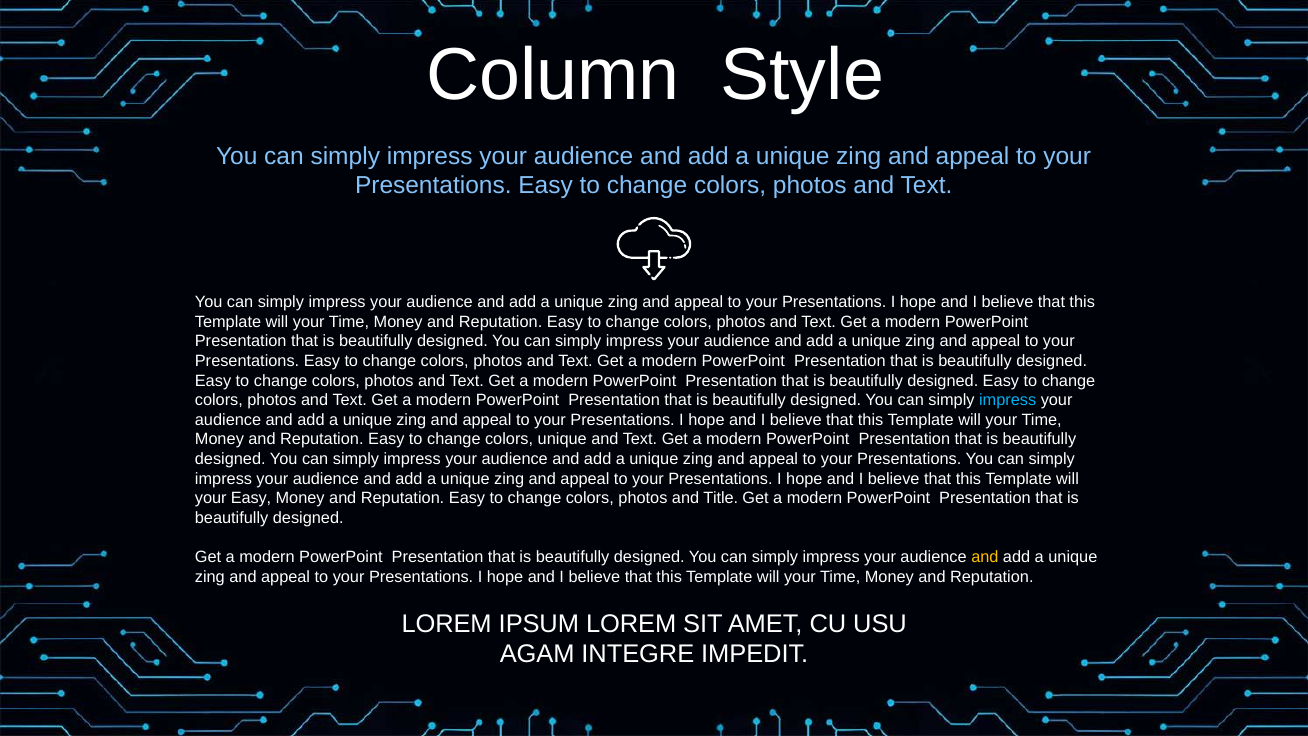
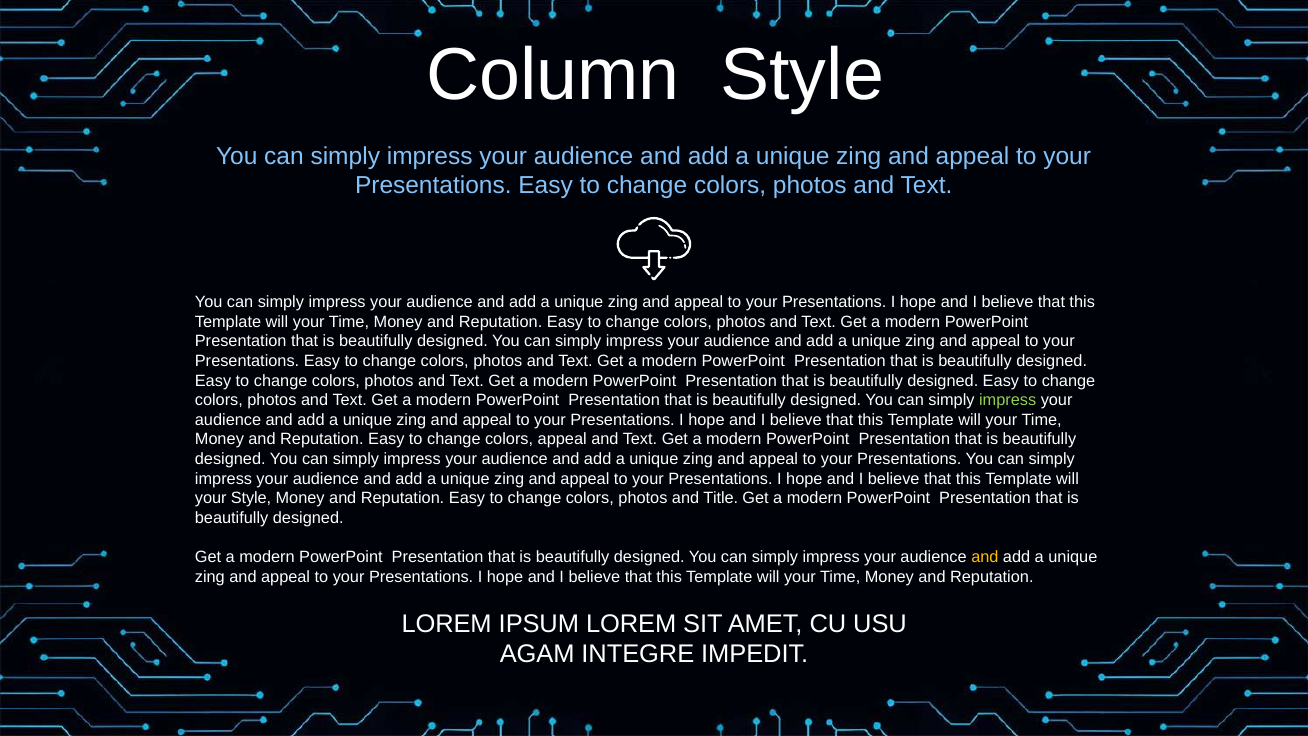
impress colour: light blue -> light green (1008, 400)
colors unique: unique -> appeal (562, 439)
your Easy: Easy -> Style (251, 498)
